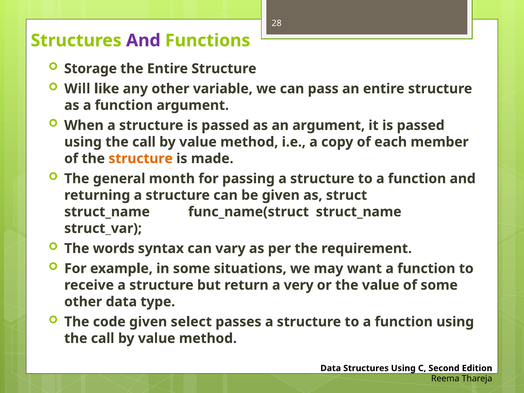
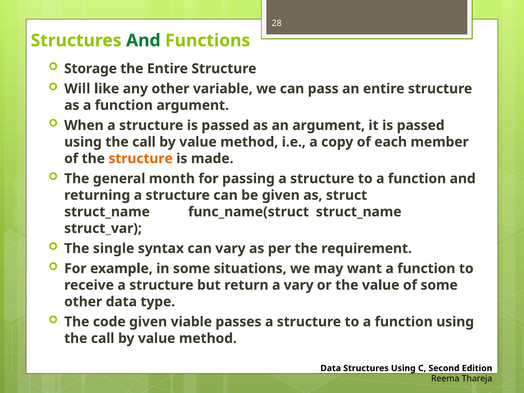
And colour: purple -> green (143, 41)
words: words -> single (114, 248)
a very: very -> vary (299, 285)
select: select -> viable (191, 322)
